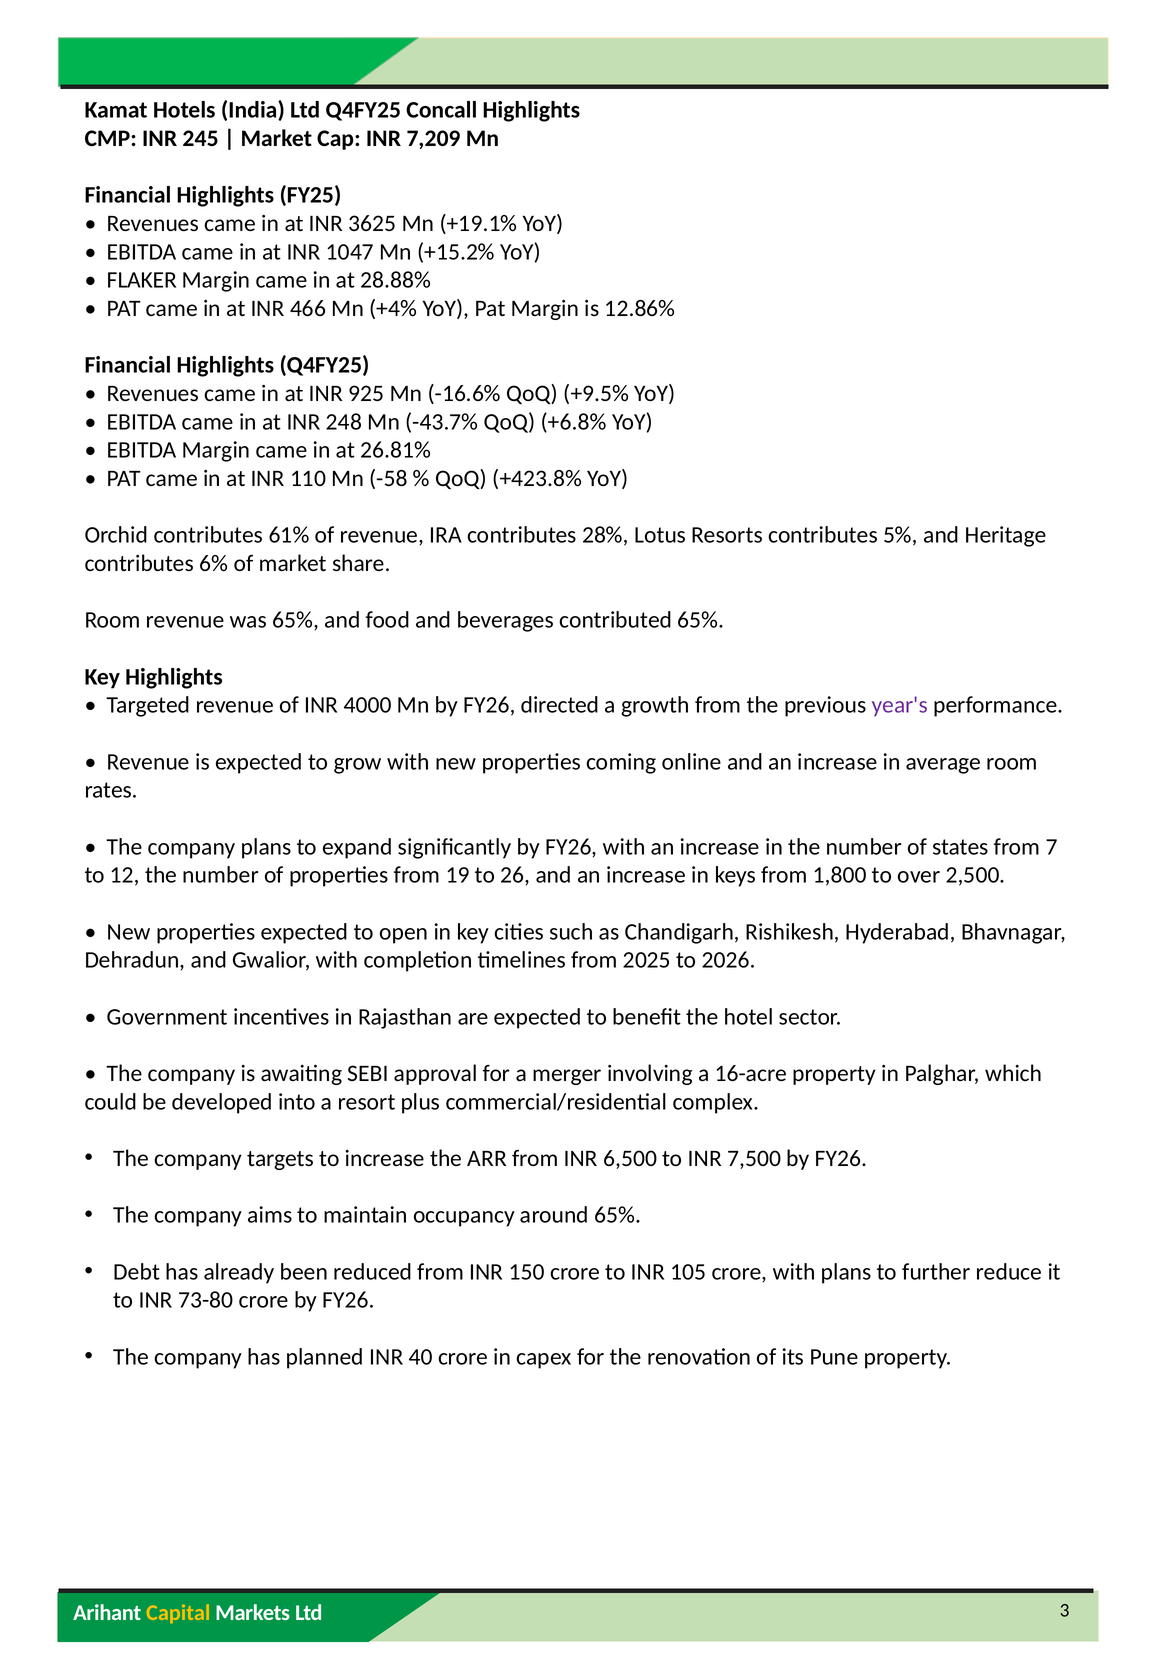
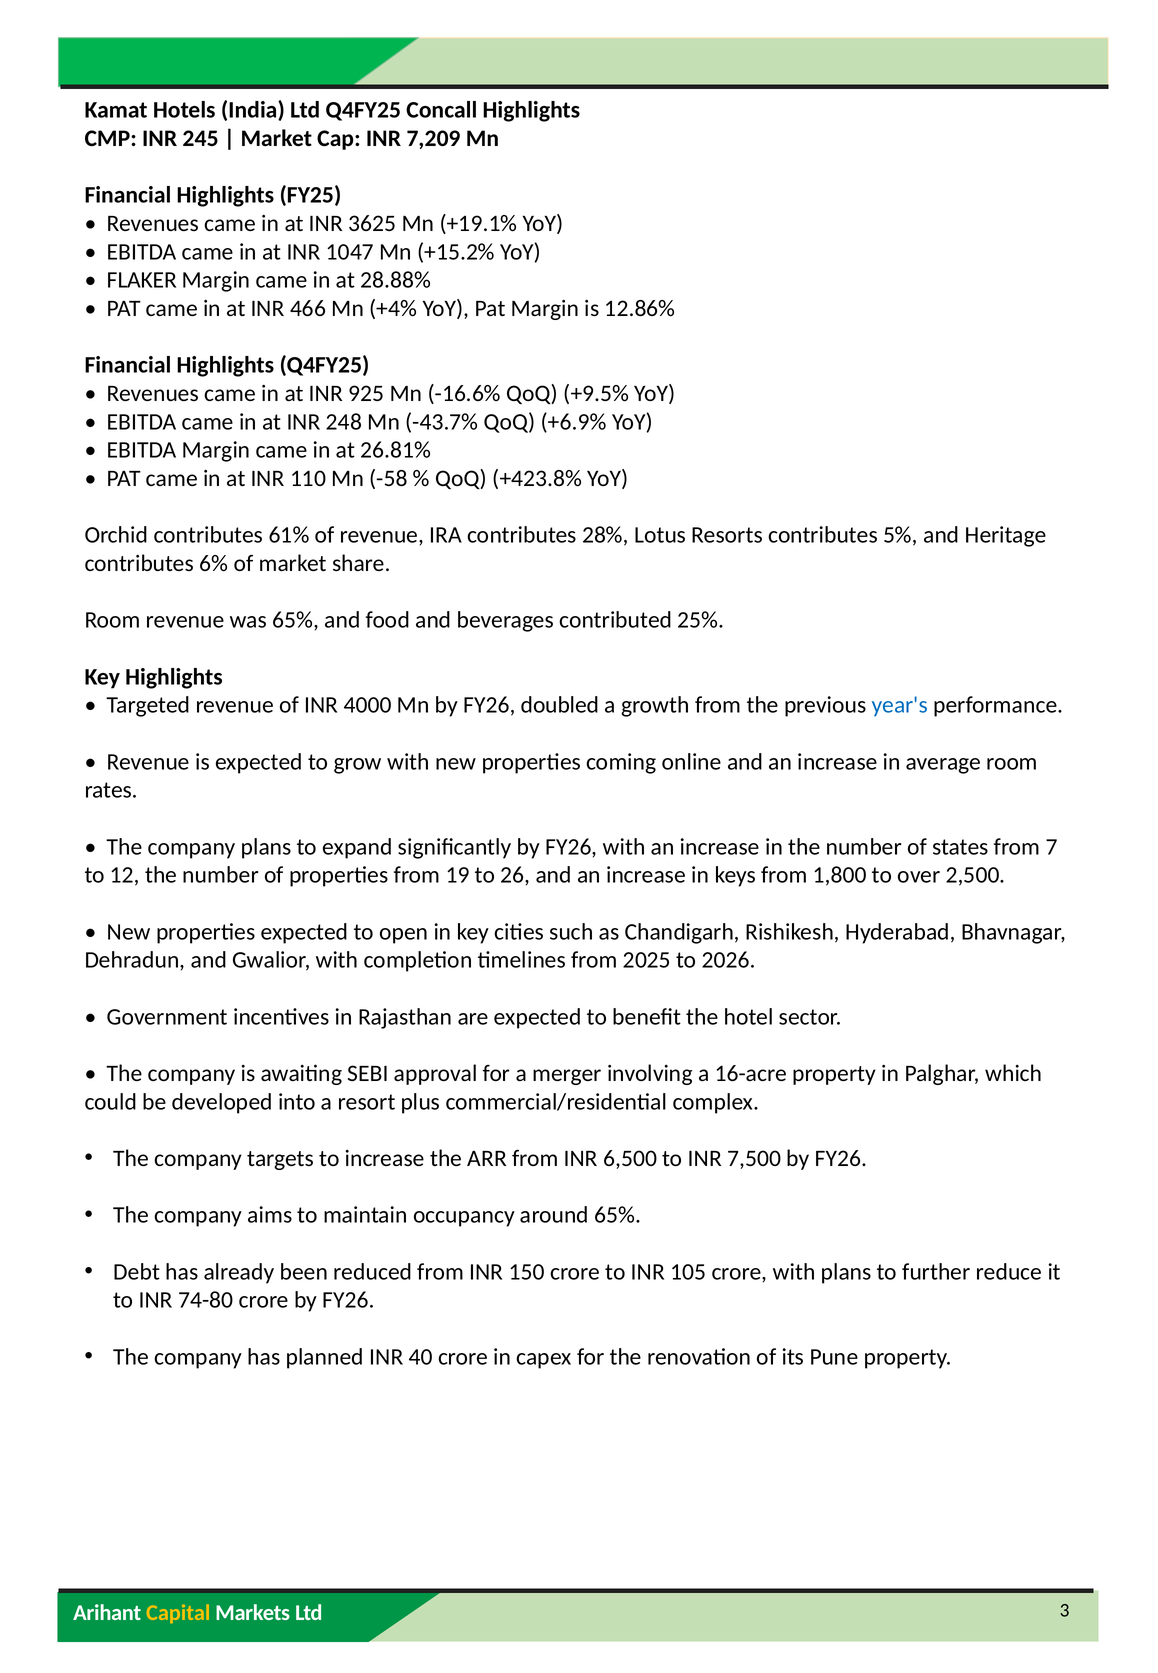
+6.8%: +6.8% -> +6.9% (574, 422)
contributed 65%: 65% -> 25% (701, 620)
directed: directed -> doubled (560, 705)
year's colour: purple -> blue (900, 705)
73-80: 73-80 -> 74-80 (206, 1300)
